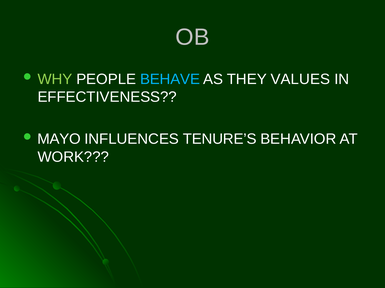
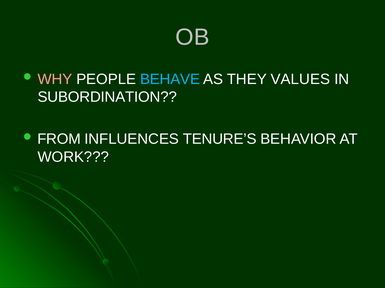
WHY colour: light green -> pink (55, 79)
EFFECTIVENESS: EFFECTIVENESS -> SUBORDINATION (107, 97)
MAYO: MAYO -> FROM (59, 139)
